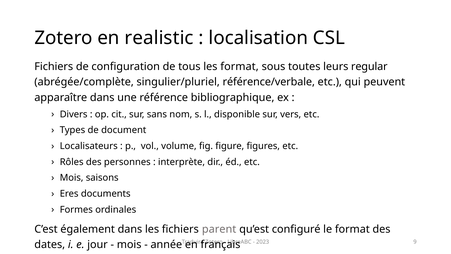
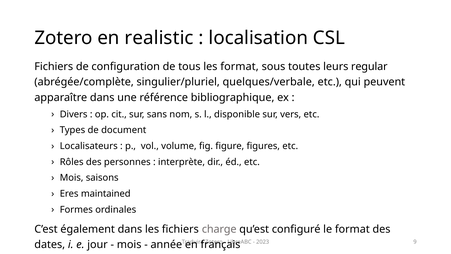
référence/verbale: référence/verbale -> quelques/verbale (269, 82)
documents: documents -> maintained (106, 193)
parent: parent -> charge (219, 229)
